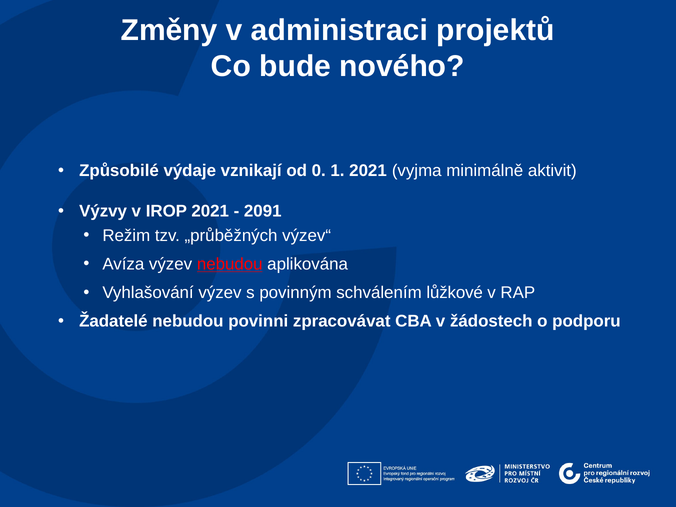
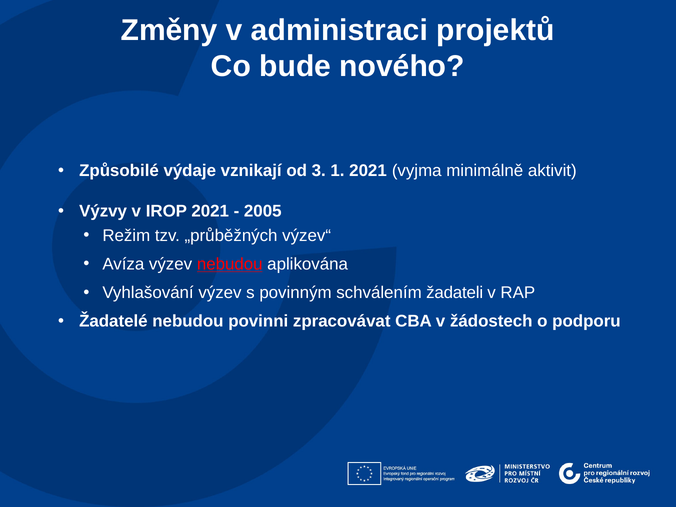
0: 0 -> 3 (319, 171)
2091: 2091 -> 2005 (263, 211)
lůžkové: lůžkové -> žadateli (455, 293)
